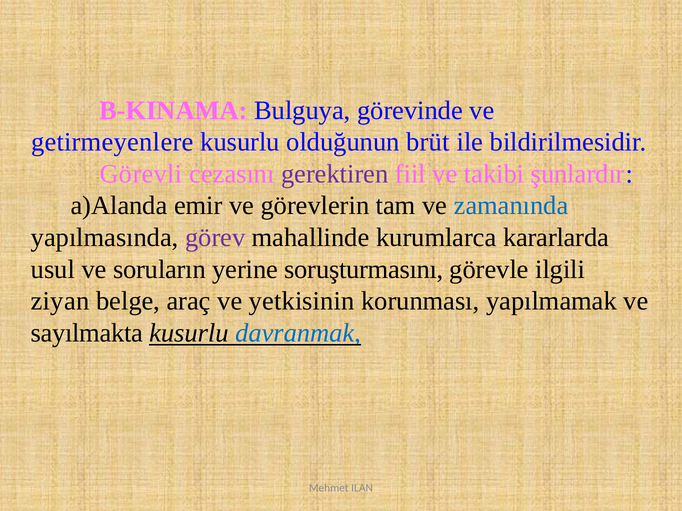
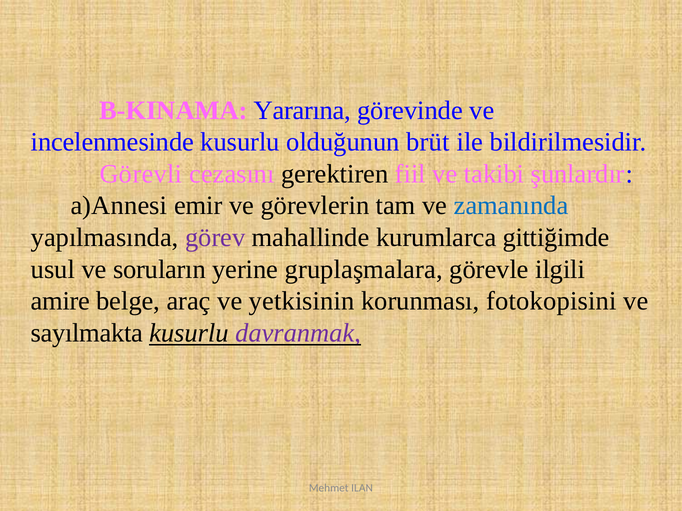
Bulguya: Bulguya -> Yararına (303, 110)
getirmeyenlere: getirmeyenlere -> incelenmesinde (112, 142)
gerektiren colour: purple -> black (335, 174)
a)Alanda: a)Alanda -> a)Annesi (119, 206)
kararlarda: kararlarda -> gittiğimde (556, 238)
soruşturmasını: soruşturmasını -> gruplaşmalara (364, 270)
ziyan: ziyan -> amire (60, 301)
yapılmamak: yapılmamak -> fotokopisini (551, 301)
davranmak colour: blue -> purple (298, 333)
